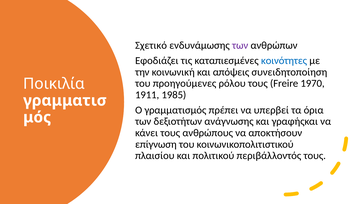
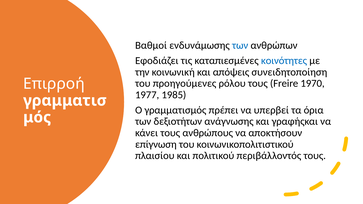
Σχετικό: Σχετικό -> Βαθμοί (151, 46)
των colour: purple -> blue (240, 46)
Ποικιλία: Ποικιλία -> Επιρροή (54, 84)
1911: 1911 -> 1977 (147, 95)
